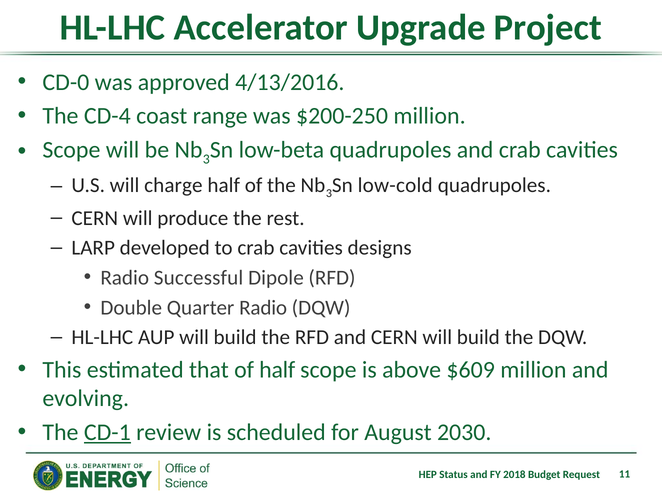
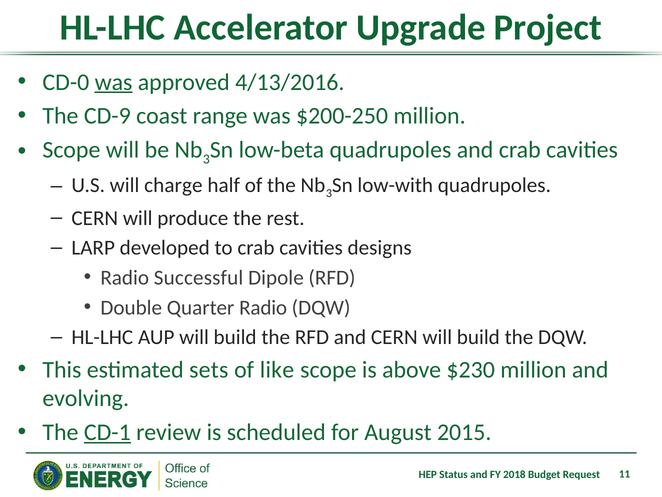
was underline: none -> present (114, 82)
CD-4: CD-4 -> CD-9 (107, 116)
low-cold: low-cold -> low-with (395, 185)
that: that -> sets (209, 369)
of half: half -> like (277, 369)
$609: $609 -> $230 (471, 369)
2030: 2030 -> 2015 (464, 432)
